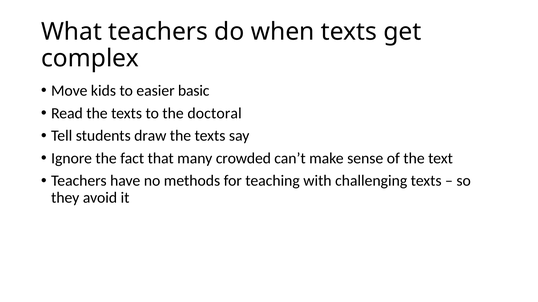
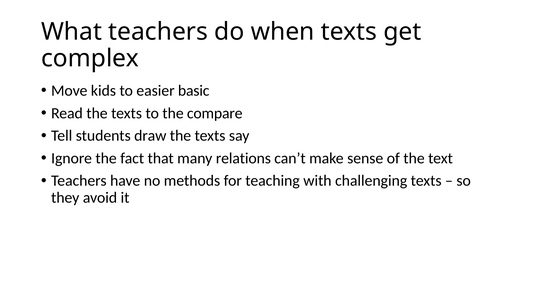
doctoral: doctoral -> compare (215, 114)
crowded: crowded -> relations (243, 159)
